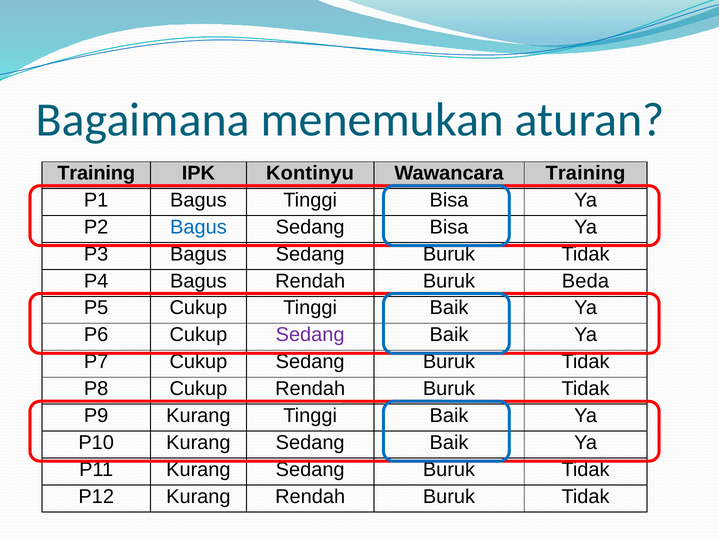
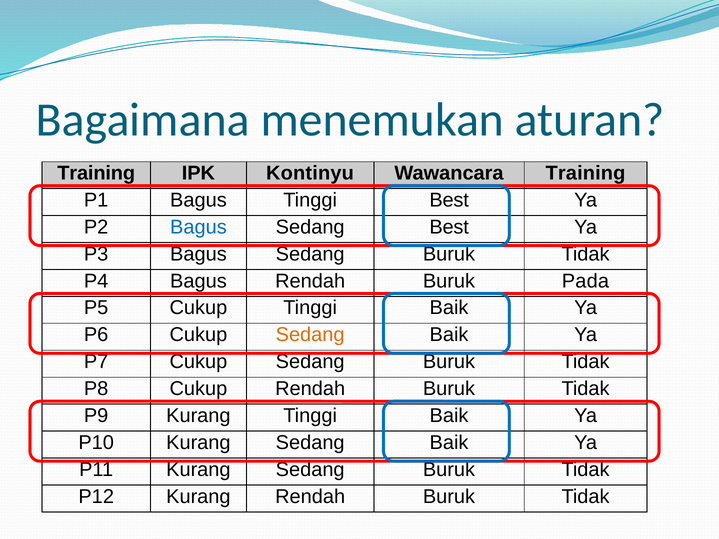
Tinggi Bisa: Bisa -> Best (449, 200)
Sedang Bisa: Bisa -> Best (449, 227)
Beda: Beda -> Pada (585, 281)
Sedang colour: purple -> orange (310, 335)
